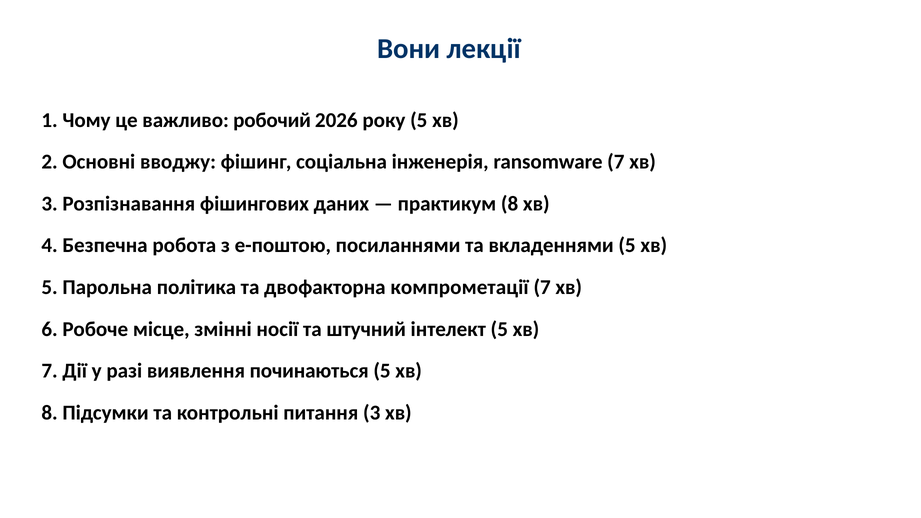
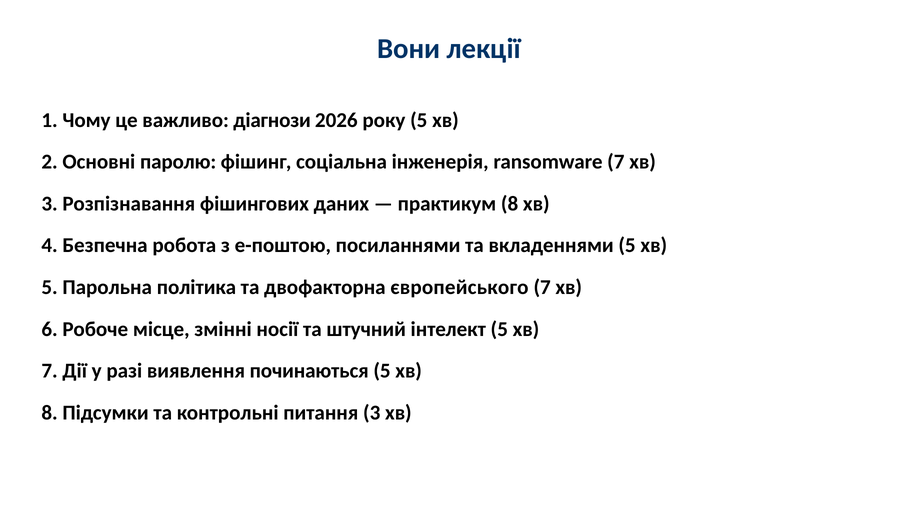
робочий: робочий -> діагнози (272, 120)
вводжу: вводжу -> паролю (178, 162)
компрометації: компрометації -> європейського (459, 287)
